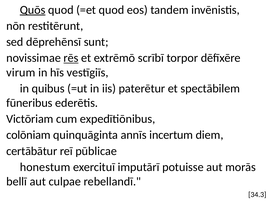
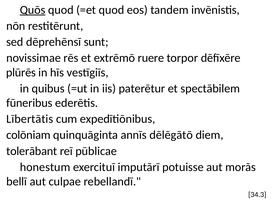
rēs underline: present -> none (71, 58)
scrībī: scrībī -> ruere (151, 58)
virum: virum -> plūrēs (21, 72)
Victōriam: Victōriam -> Lībertātis (30, 119)
incertum: incertum -> dēlēgātō (171, 135)
certābātur: certābātur -> tolerābant (32, 151)
